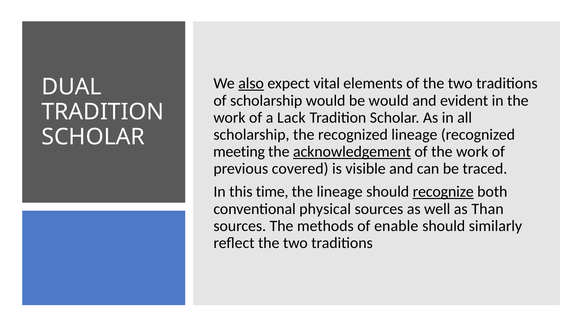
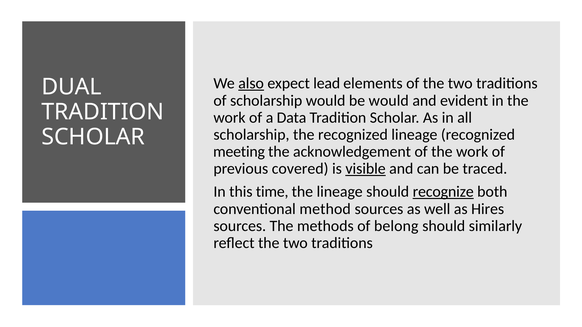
vital: vital -> lead (327, 84)
Lack: Lack -> Data (292, 118)
acknowledgement underline: present -> none (352, 152)
visible underline: none -> present (366, 169)
physical: physical -> method (325, 209)
Than: Than -> Hires (488, 209)
enable: enable -> belong (396, 226)
